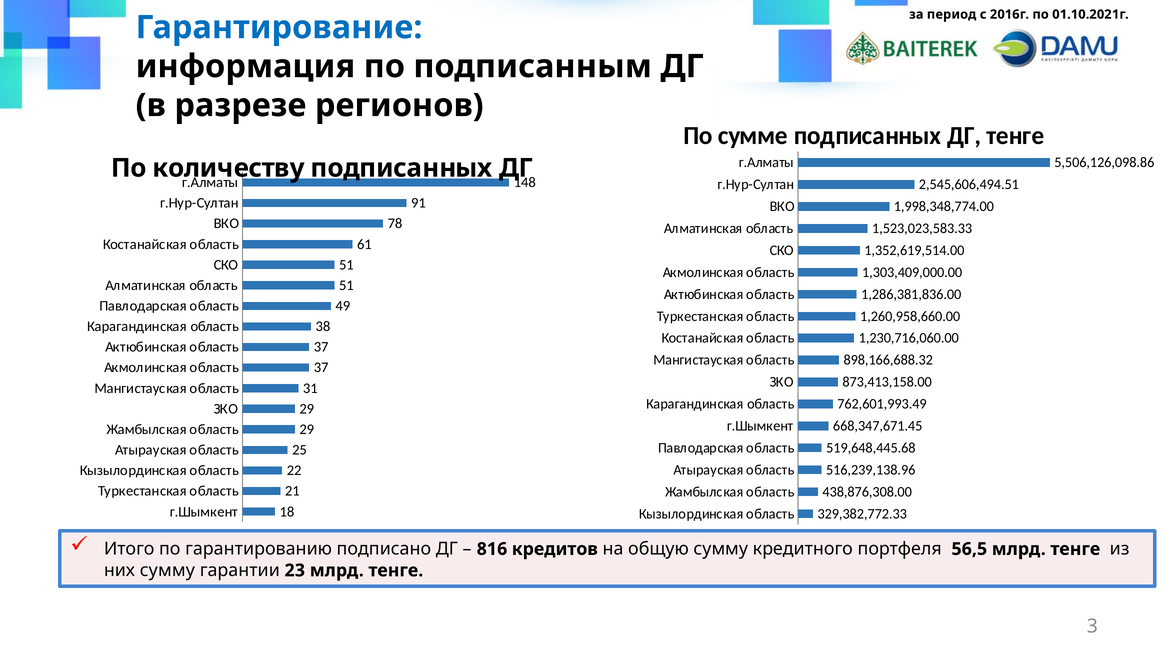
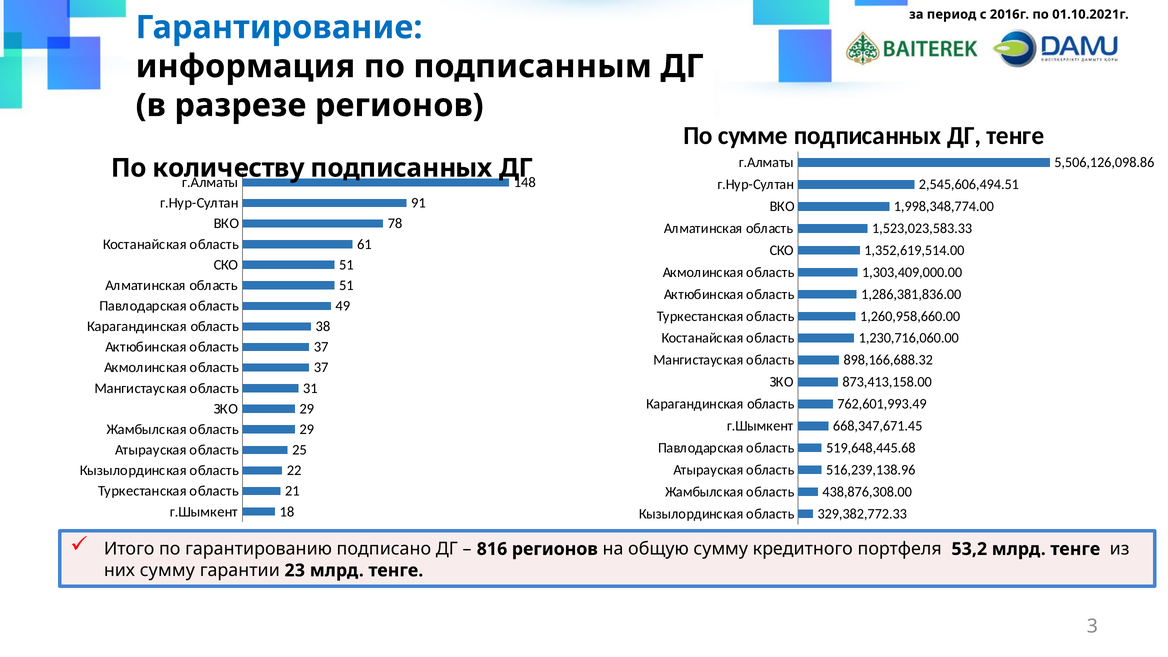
816 кредитов: кредитов -> регионов (555, 549)
56,5: 56,5 -> 53,2 (969, 549)
